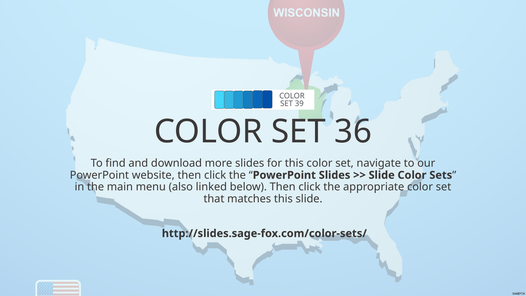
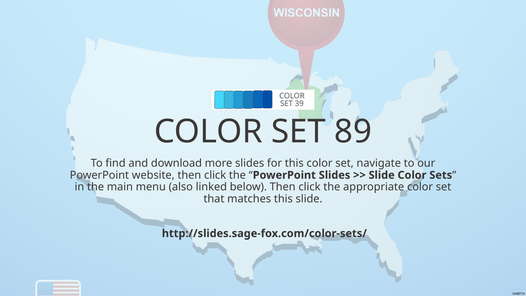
36: 36 -> 89 (353, 131)
